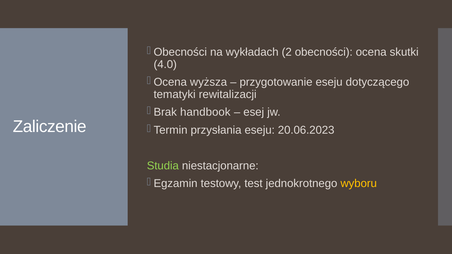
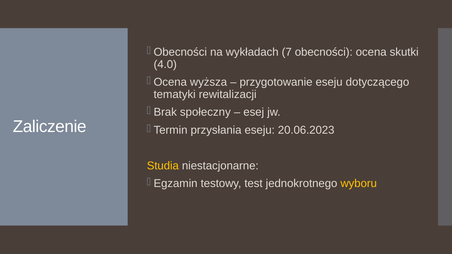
2: 2 -> 7 (287, 52)
handbook: handbook -> społeczny (205, 112)
Studia colour: light green -> yellow (163, 166)
